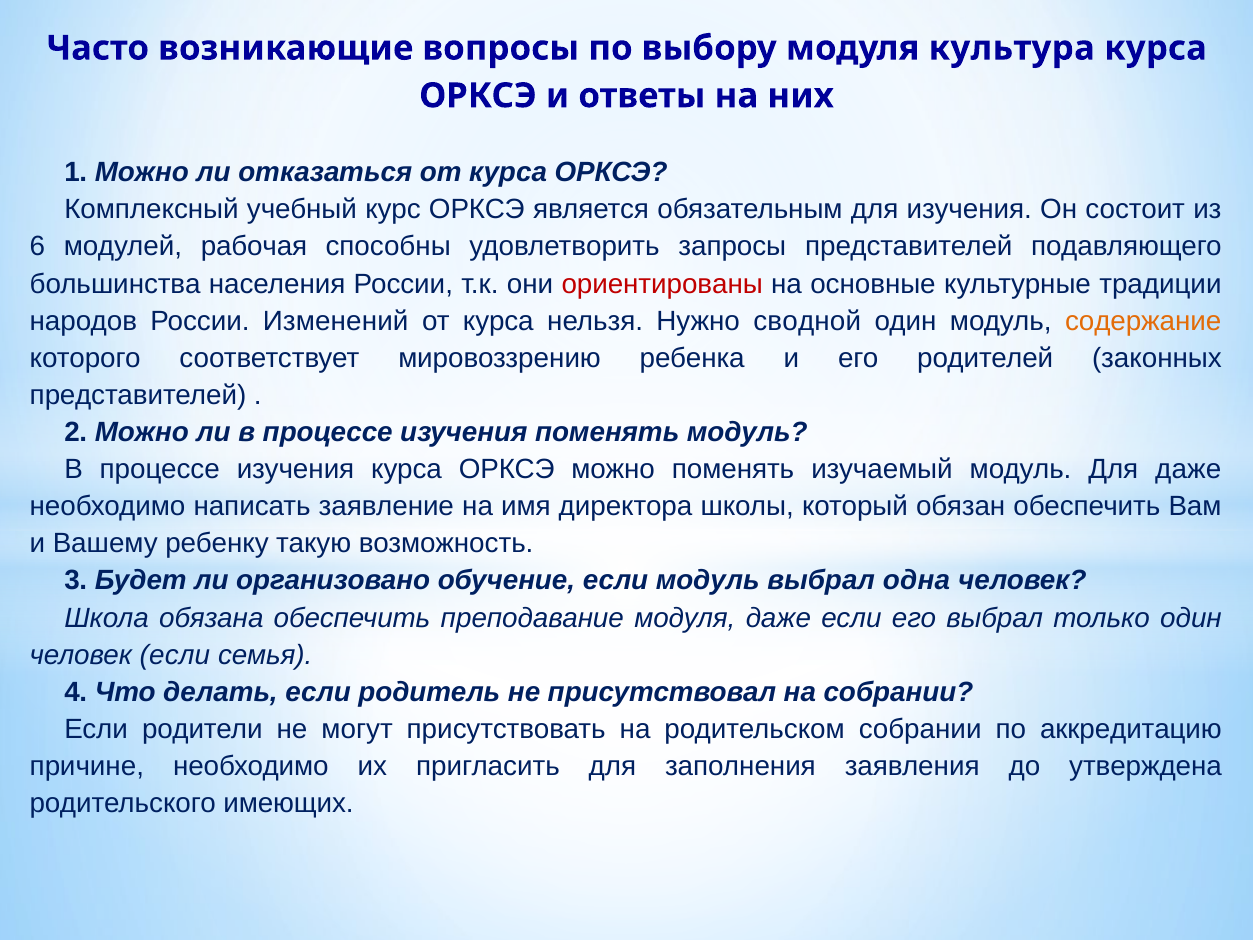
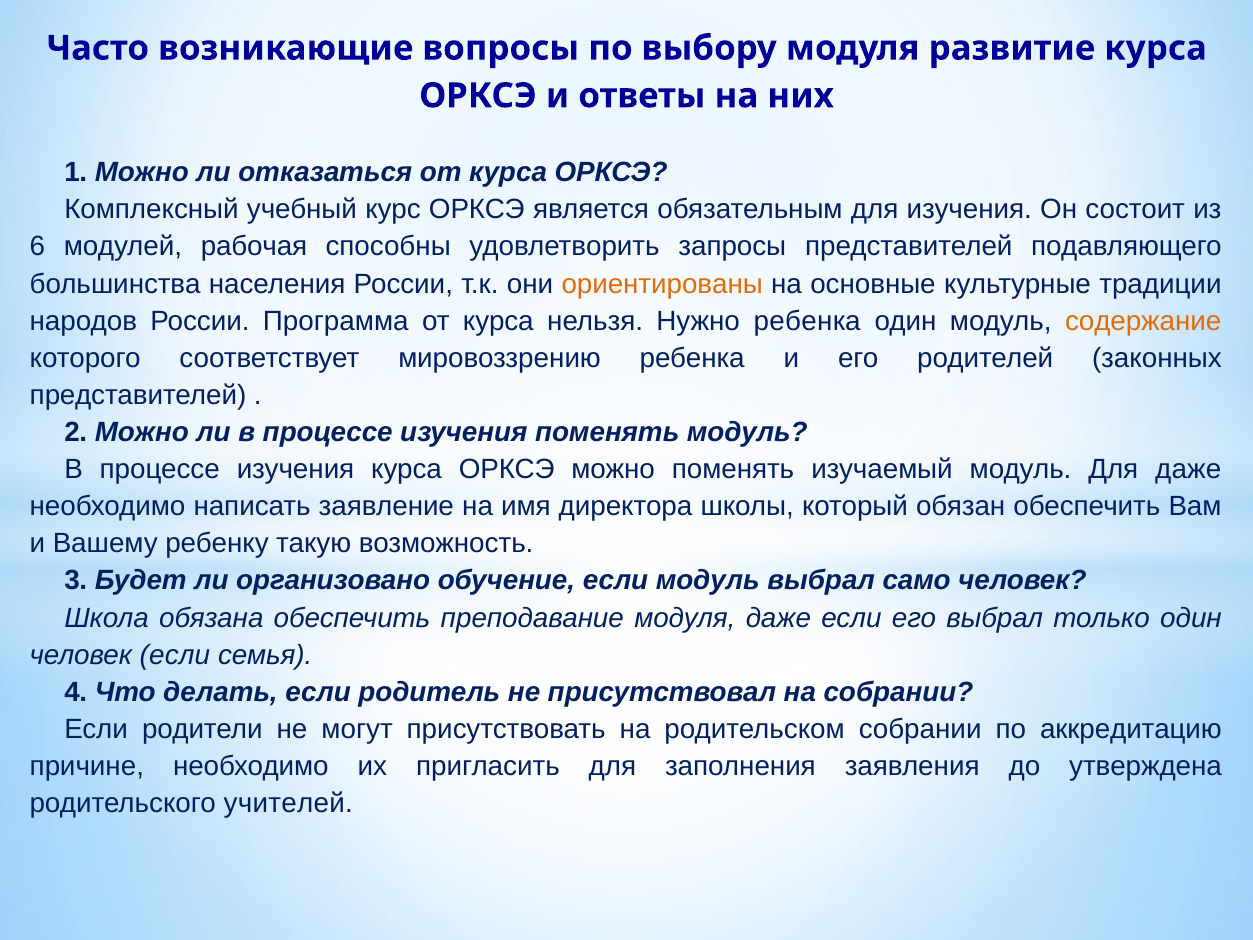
культура: культура -> развитие (1012, 48)
ориентированы colour: red -> orange (662, 284)
Изменений: Изменений -> Программа (336, 321)
Нужно сводной: сводной -> ребенка (807, 321)
одна: одна -> само (917, 581)
имеющих: имеющих -> учителей (288, 803)
